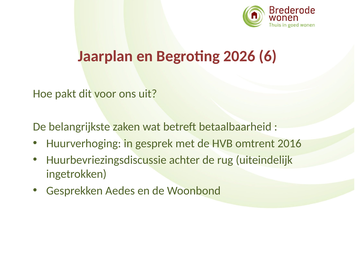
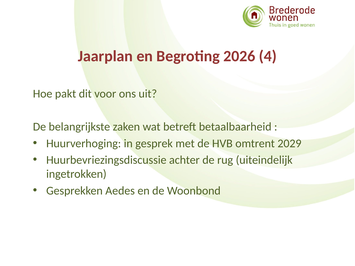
6: 6 -> 4 (268, 56)
2016: 2016 -> 2029 (289, 143)
